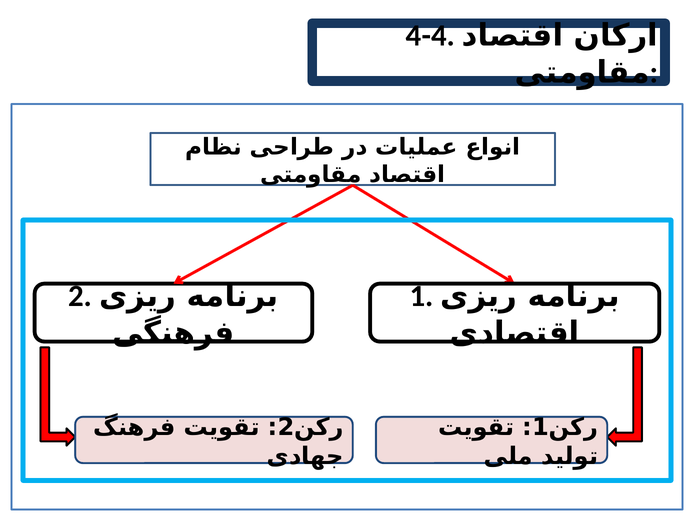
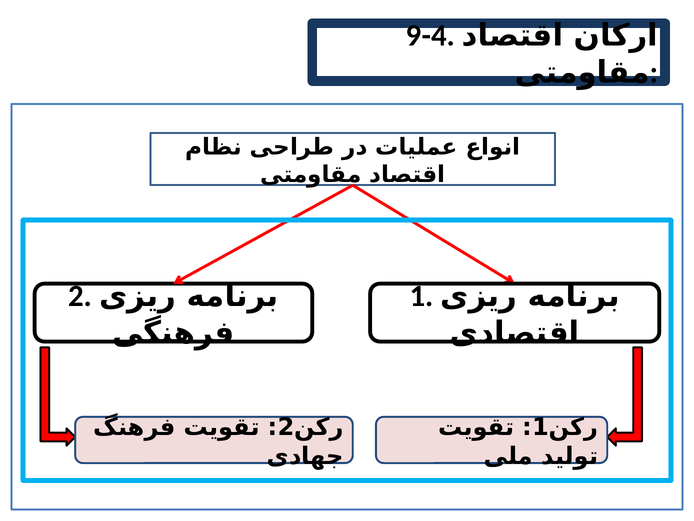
4-4: 4-4 -> 9-4 (430, 36)
